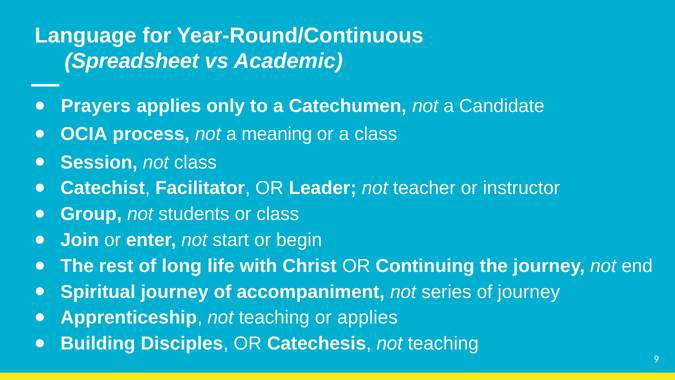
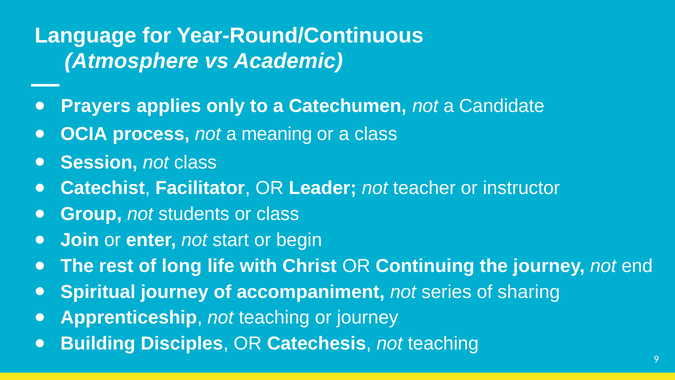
Spreadsheet: Spreadsheet -> Atmosphere (132, 61)
of journey: journey -> sharing (529, 292)
or applies: applies -> journey (368, 317)
